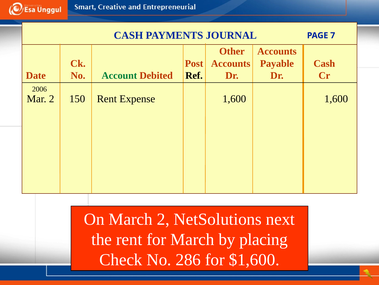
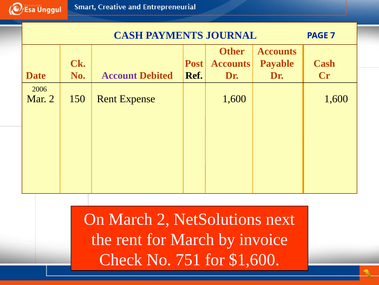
Account colour: green -> purple (119, 75)
placing: placing -> invoice (264, 239)
286: 286 -> 751 (188, 259)
